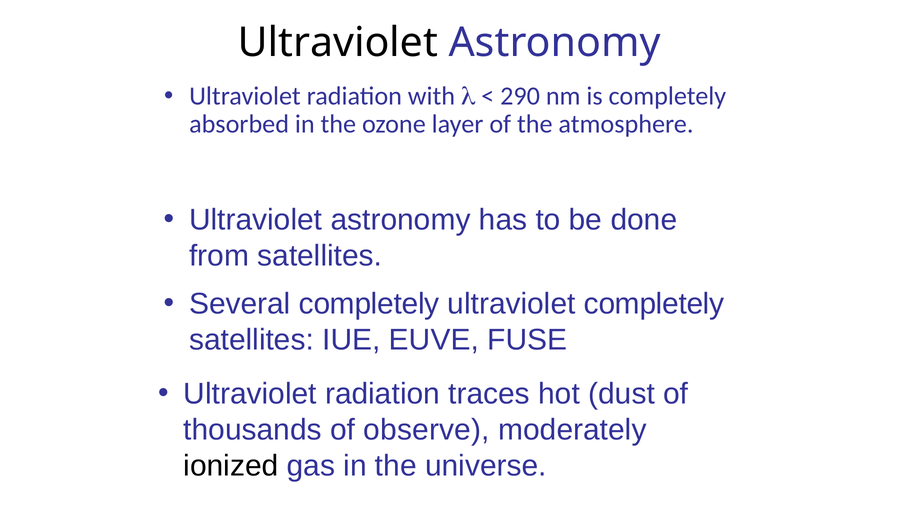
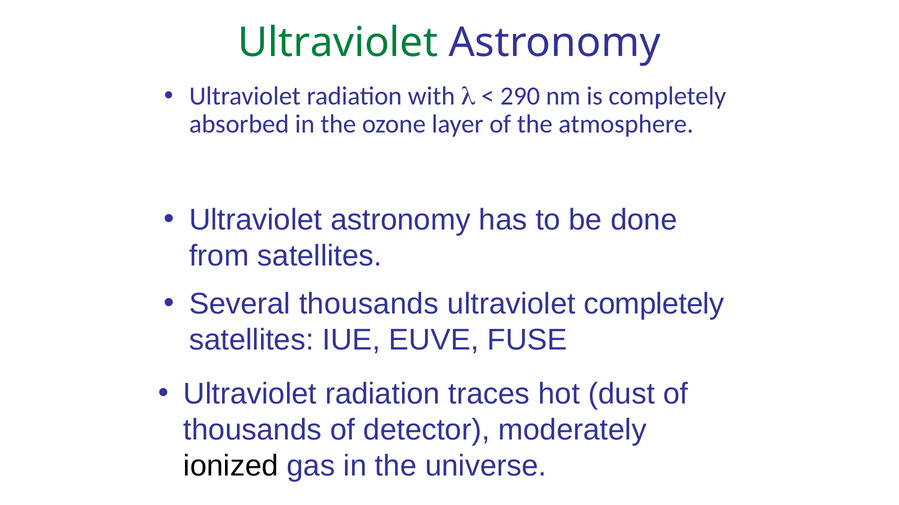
Ultraviolet colour: black -> green (338, 43)
Several completely: completely -> thousands (369, 304)
observe: observe -> detector (427, 430)
